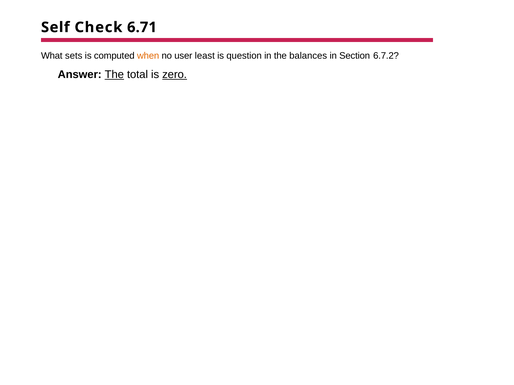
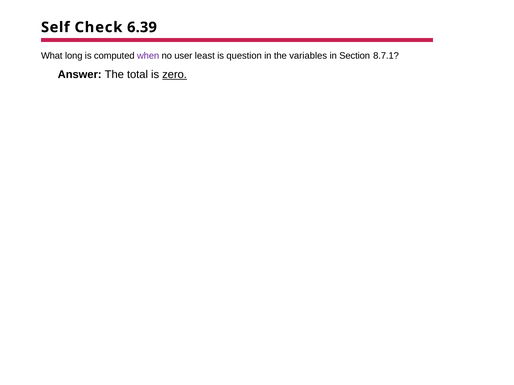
6.71: 6.71 -> 6.39 (142, 27)
sets: sets -> long (74, 56)
when colour: orange -> purple (148, 56)
balances: balances -> variables (308, 56)
6.7.2: 6.7.2 -> 8.7.1 (386, 56)
The underline: present -> none (114, 75)
